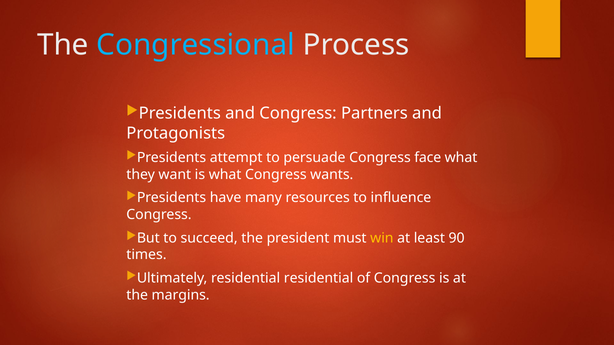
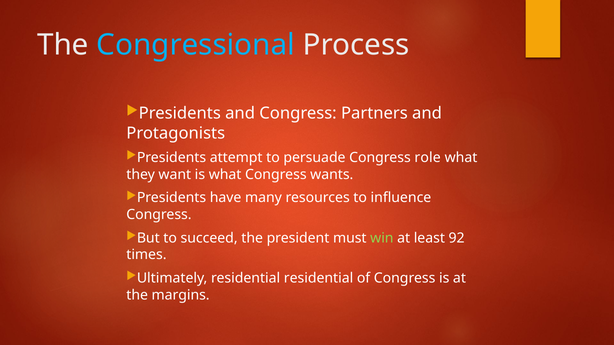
face: face -> role (428, 158)
win colour: yellow -> light green (382, 238)
90: 90 -> 92 (457, 238)
